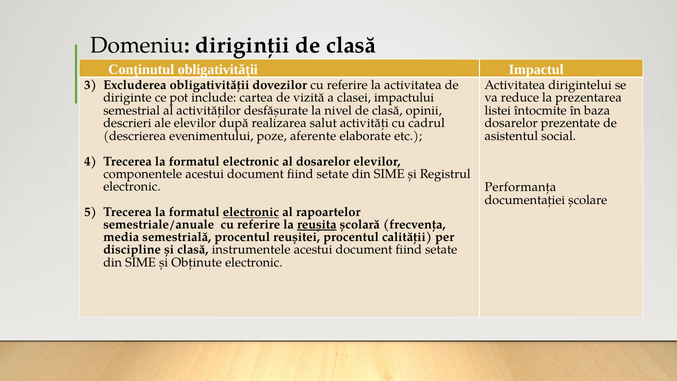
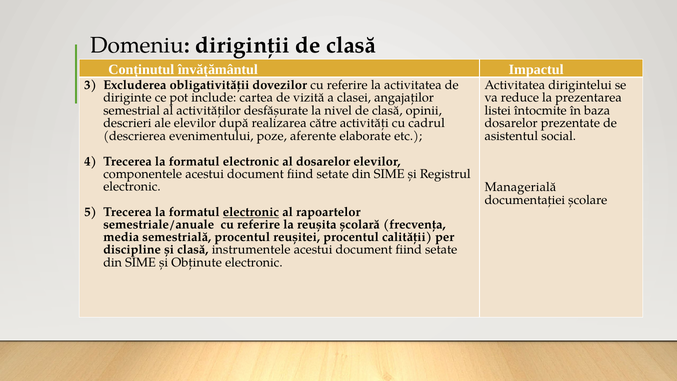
Conținutul obligativității: obligativității -> învățământul (218, 70)
impactului: impactului -> angajaților (404, 98)
salut: salut -> către (323, 123)
Performanța: Performanța -> Managerială (521, 187)
reușita underline: present -> none (317, 225)
